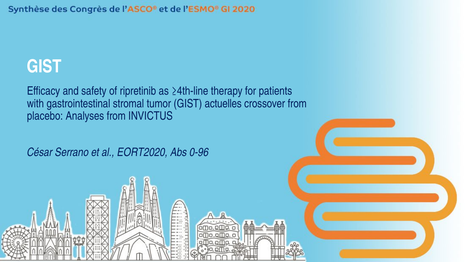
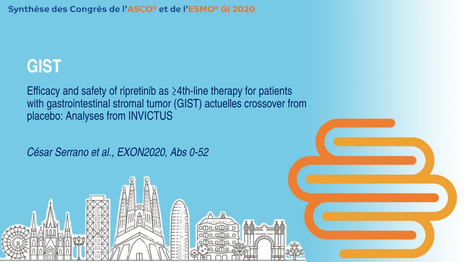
EORT2020: EORT2020 -> EXON2020 (142, 152)
0-96: 0-96 -> 0-52 (199, 152)
